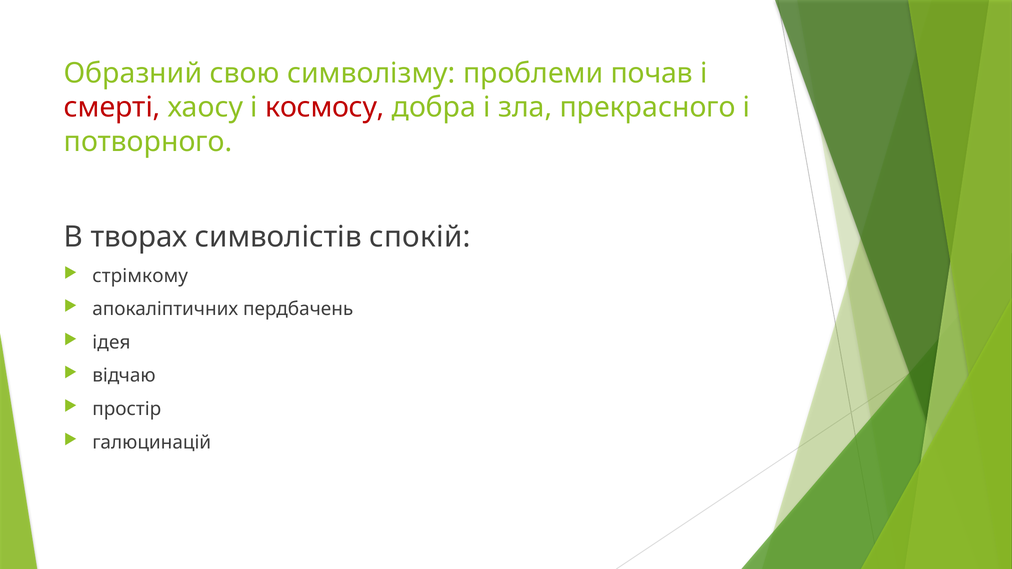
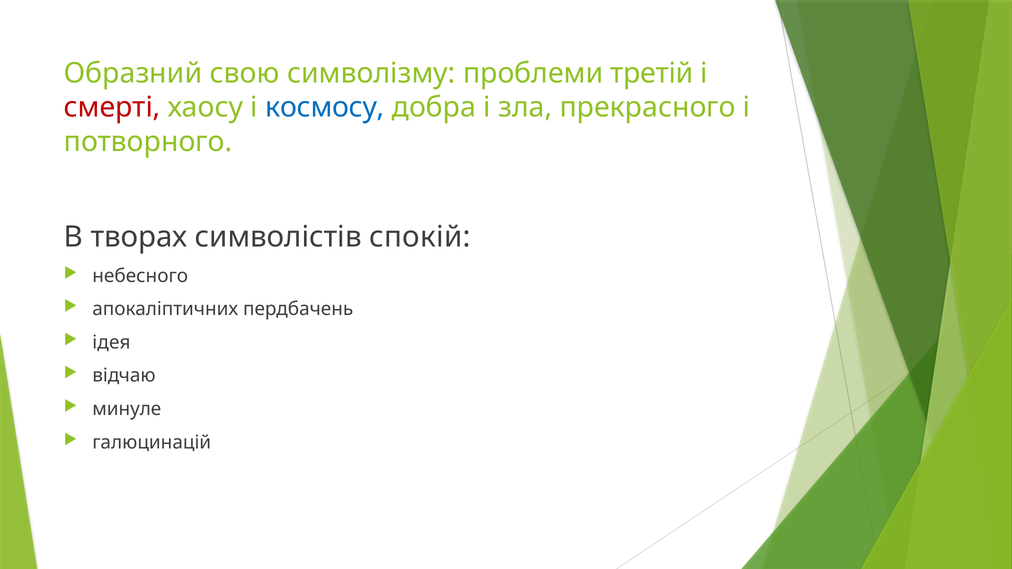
почав: почав -> третій (652, 73)
космосу colour: red -> blue (325, 108)
стрімкому: стрімкому -> небесного (140, 276)
простір: простір -> минуле (127, 409)
